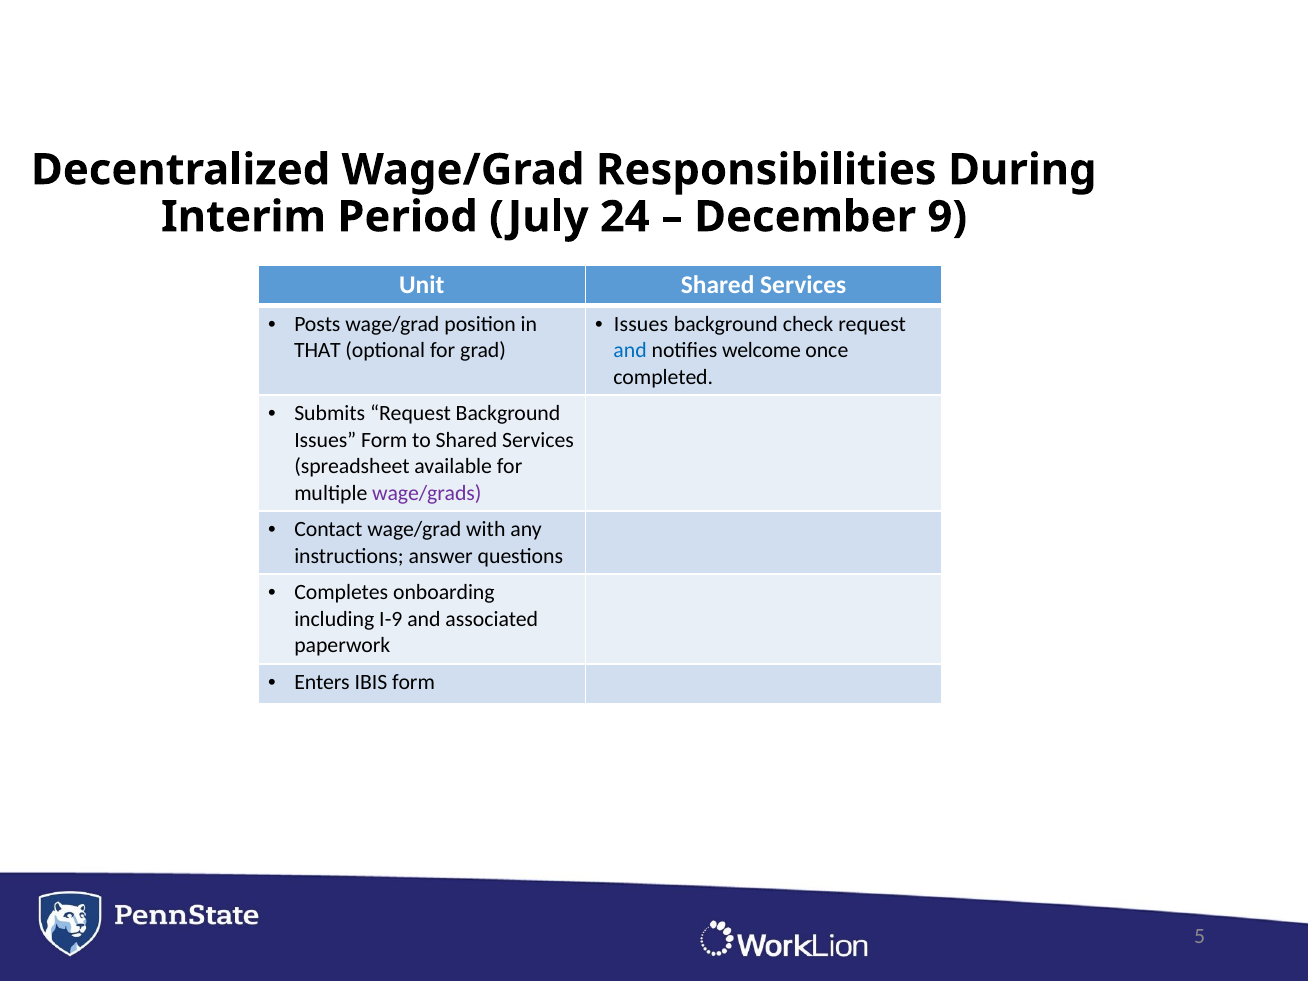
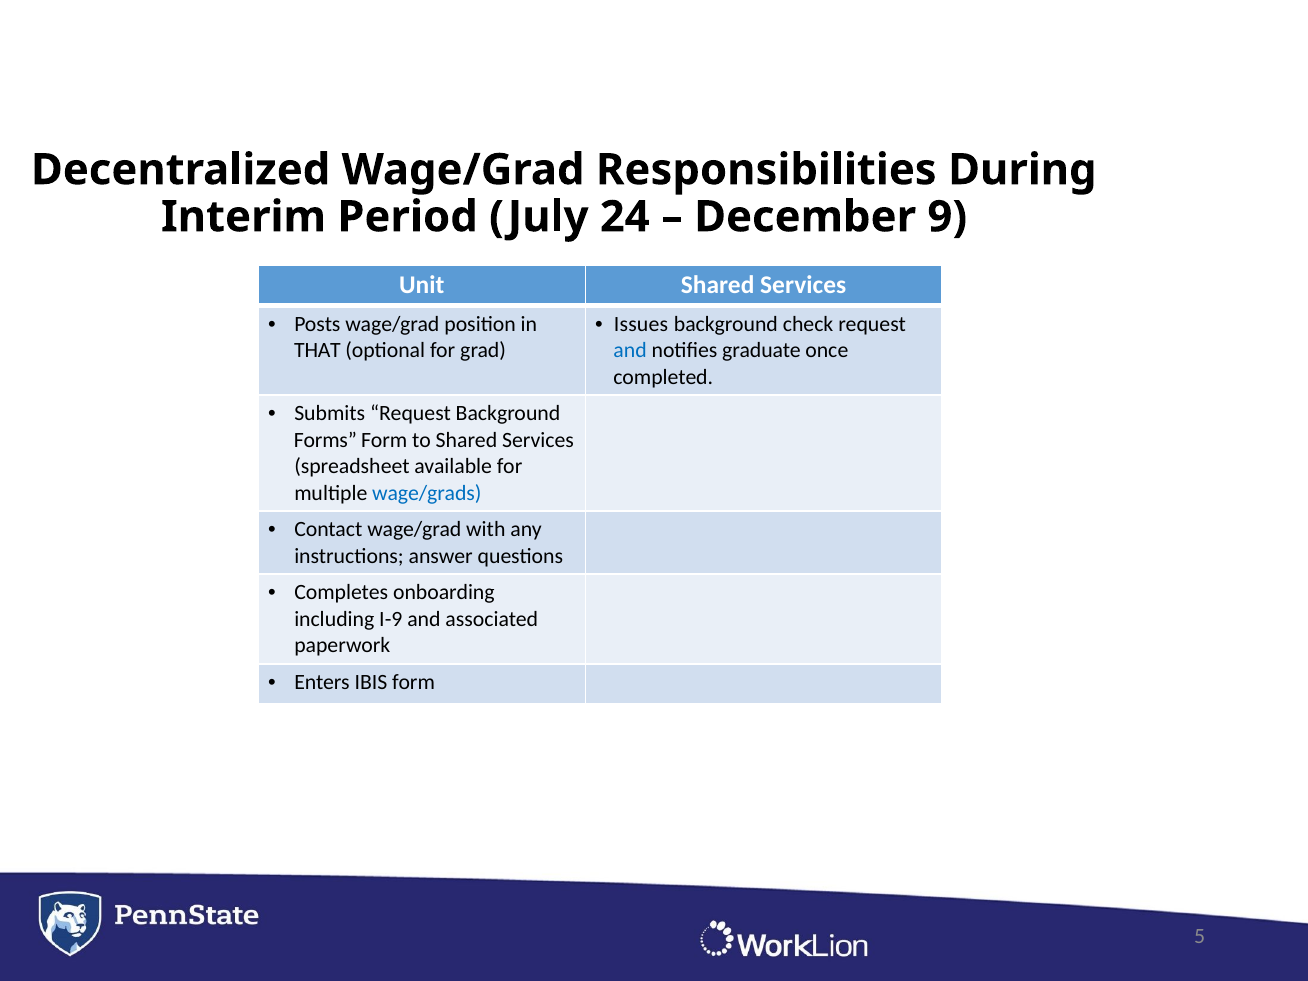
welcome: welcome -> graduate (761, 351)
Issues: Issues -> Forms (325, 440)
wage/grads colour: purple -> blue (427, 493)
